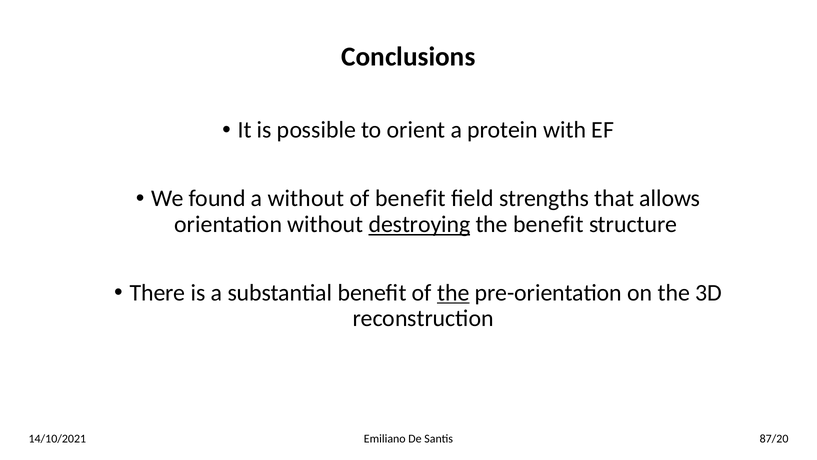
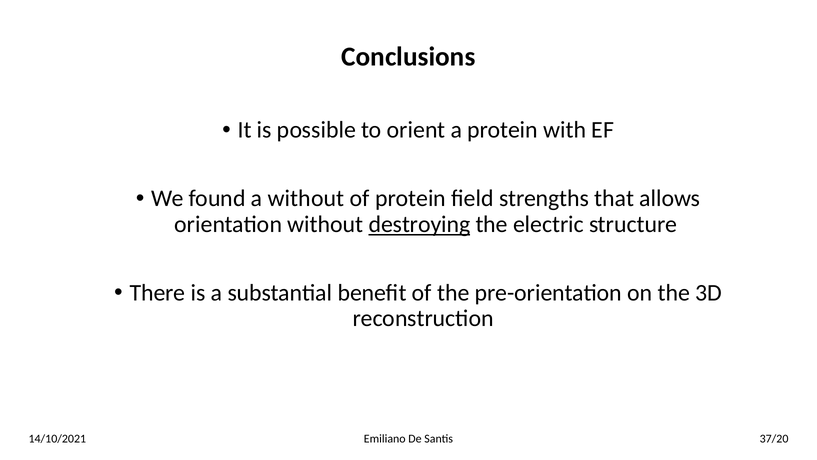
of benefit: benefit -> protein (411, 198)
the benefit: benefit -> electric (548, 224)
the underline: present -> none (453, 292)
87/20: 87/20 -> 37/20 (774, 439)
